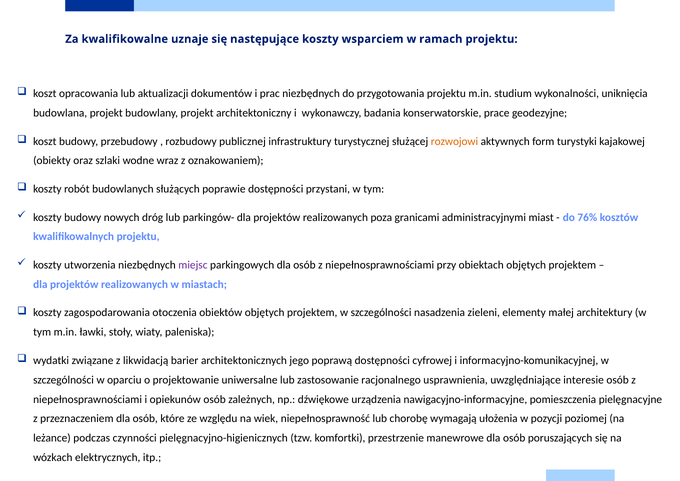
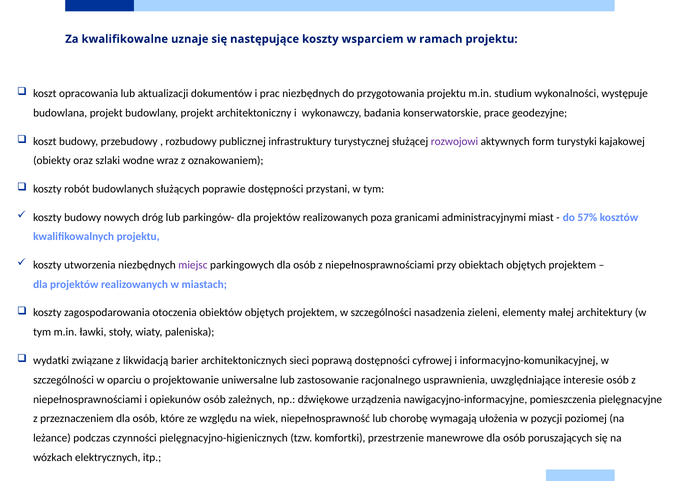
uniknięcia: uniknięcia -> występuje (625, 94)
rozwojowi colour: orange -> purple (454, 141)
76%: 76% -> 57% (587, 217)
jego: jego -> sieci (299, 360)
